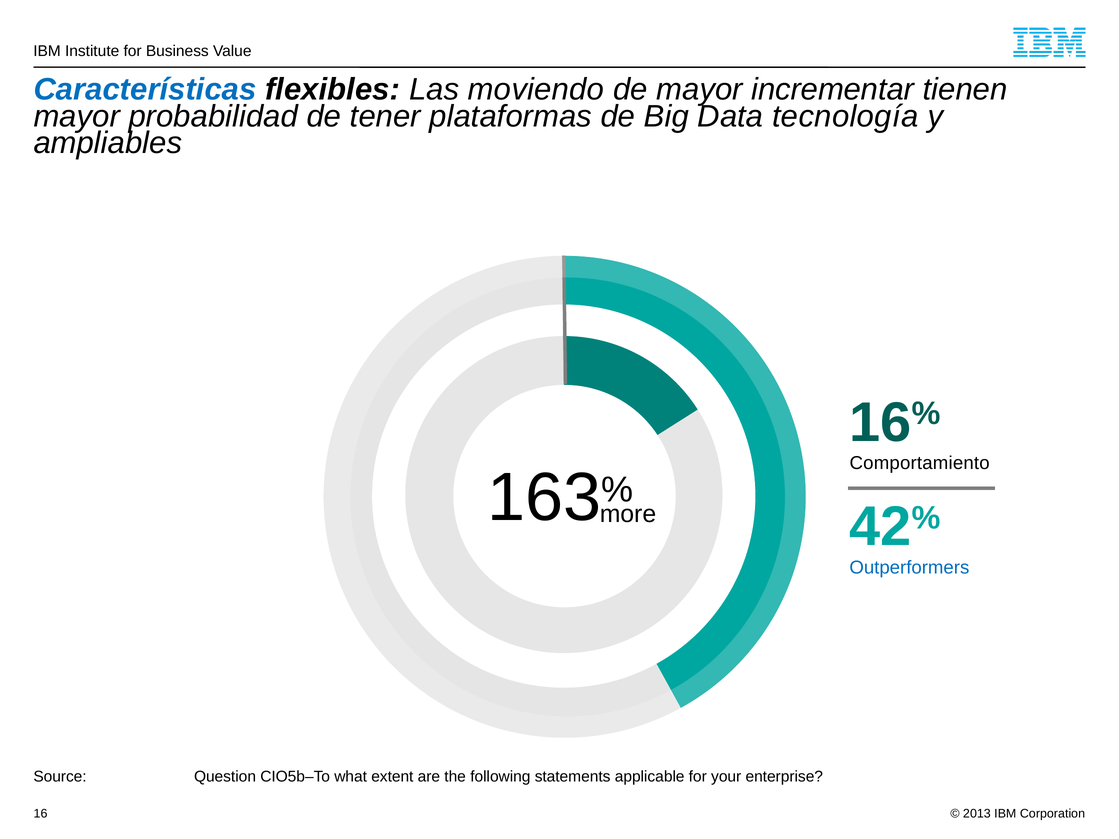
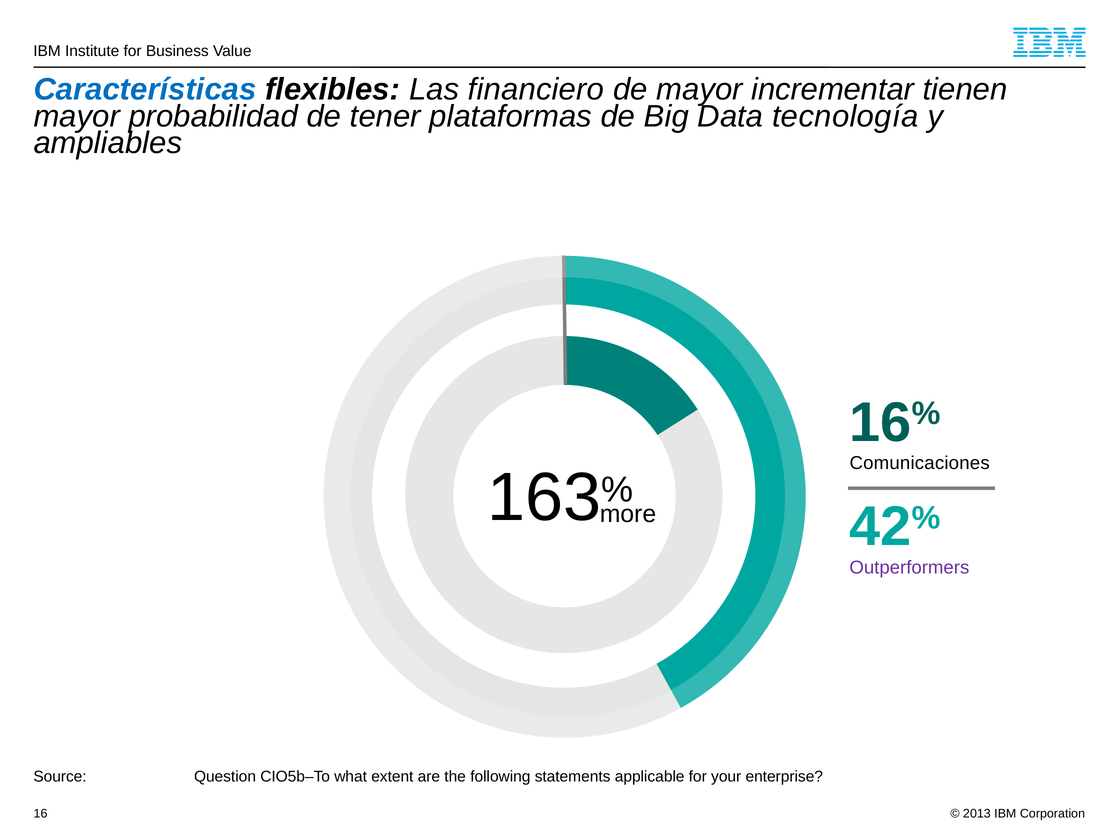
moviendo: moviendo -> financiero (536, 89)
Comportamiento: Comportamiento -> Comunicaciones (920, 463)
Outperformers colour: blue -> purple (909, 568)
